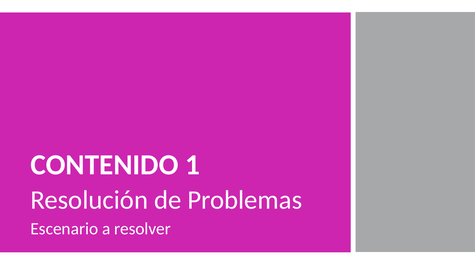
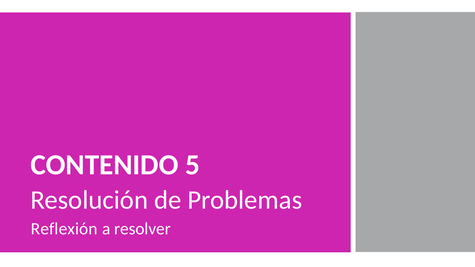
1: 1 -> 5 (192, 165)
Escenario: Escenario -> Reflexión (64, 229)
